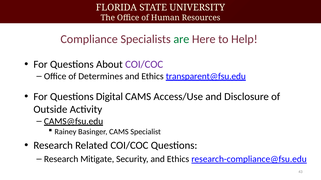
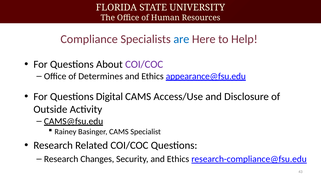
are colour: green -> blue (181, 39)
transparent@fsu.edu: transparent@fsu.edu -> appearance@fsu.edu (206, 76)
Mitigate: Mitigate -> Changes (97, 160)
